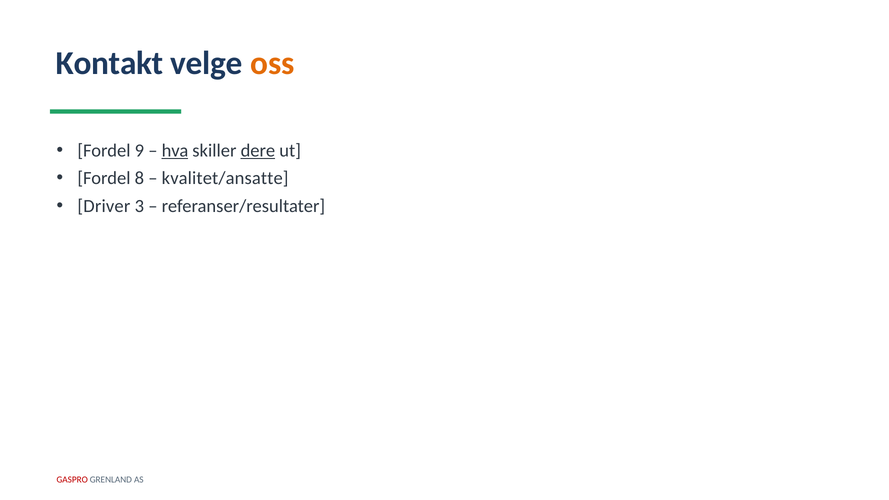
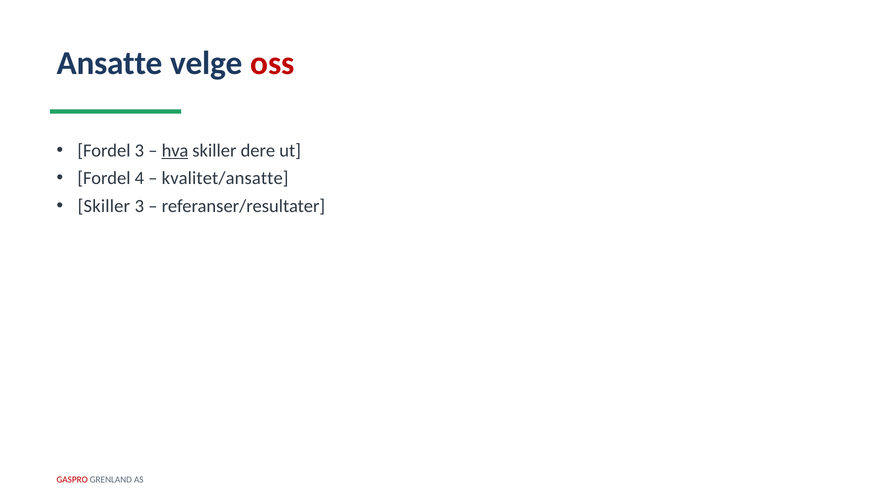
Kontakt: Kontakt -> Ansatte (110, 63)
oss colour: orange -> red (272, 63)
Fordel 9: 9 -> 3 (139, 151)
dere underline: present -> none (258, 151)
8: 8 -> 4 (139, 178)
Driver: Driver -> Skiller (104, 206)
